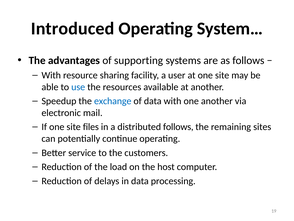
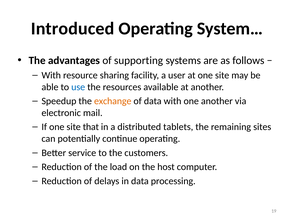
exchange colour: blue -> orange (113, 101)
files: files -> that (91, 127)
distributed follows: follows -> tablets (178, 127)
